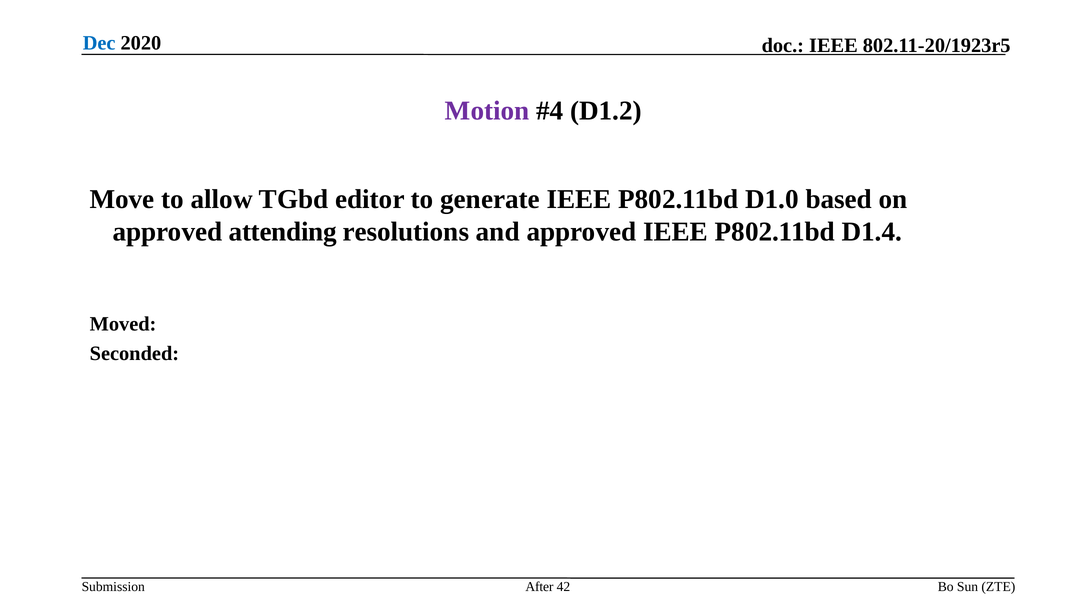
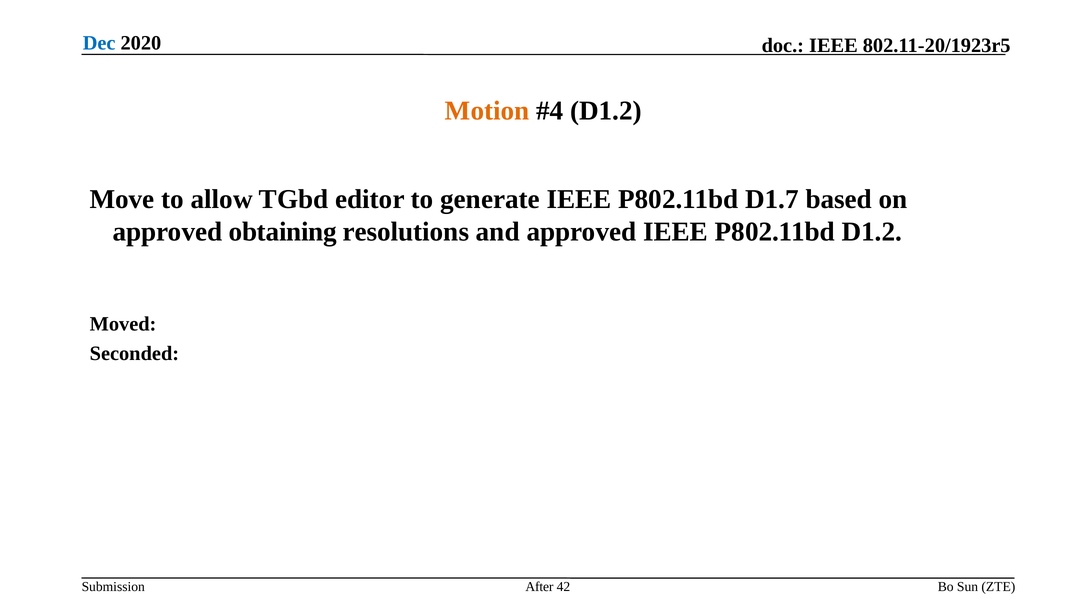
Motion colour: purple -> orange (487, 111)
D1.0: D1.0 -> D1.7 (772, 199)
attending: attending -> obtaining (283, 232)
P802.11bd D1.4: D1.4 -> D1.2 (872, 232)
